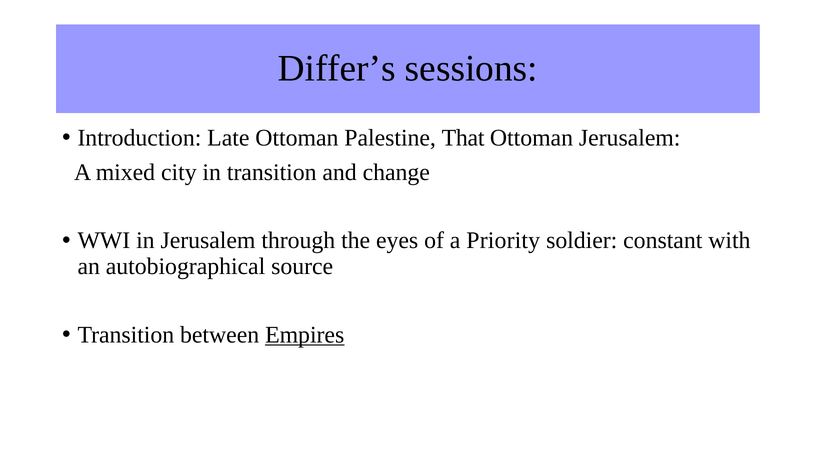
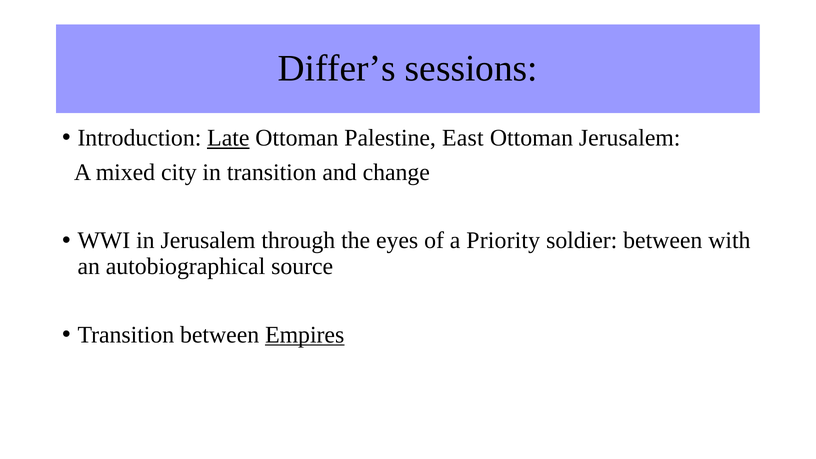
Late underline: none -> present (228, 138)
That: That -> East (463, 138)
soldier constant: constant -> between (663, 241)
